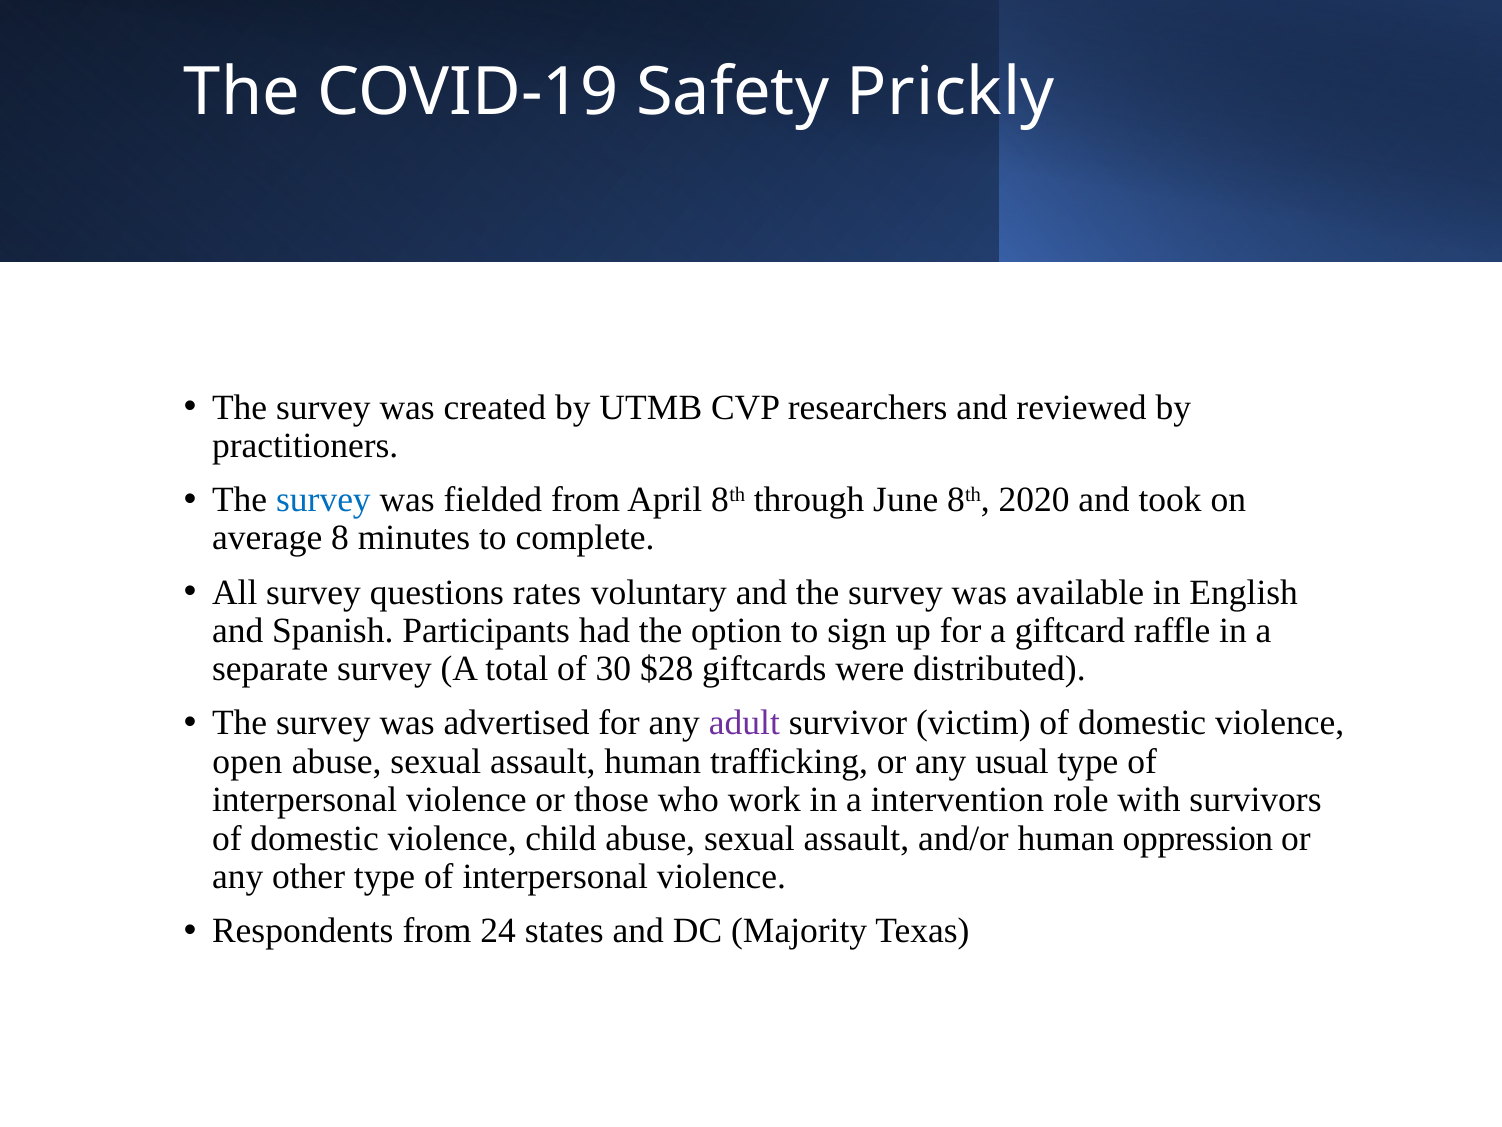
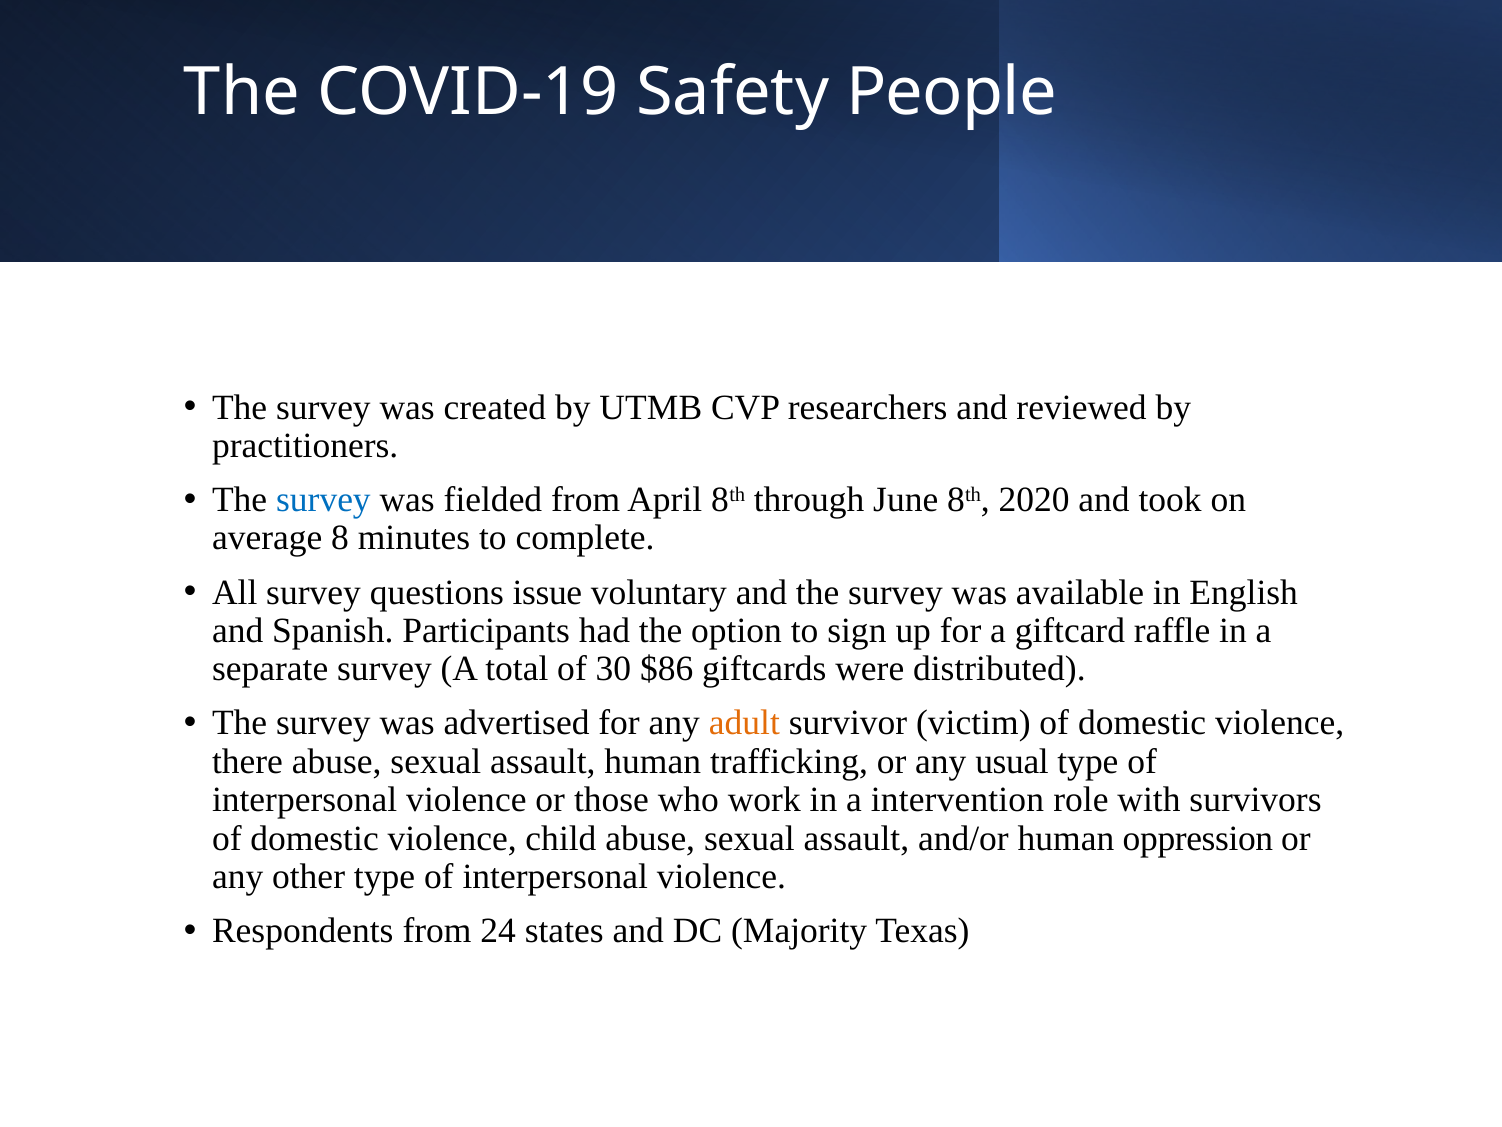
Prickly: Prickly -> People (952, 93)
rates: rates -> issue (547, 592)
$28: $28 -> $86 (667, 669)
adult colour: purple -> orange (744, 723)
open: open -> there (247, 761)
